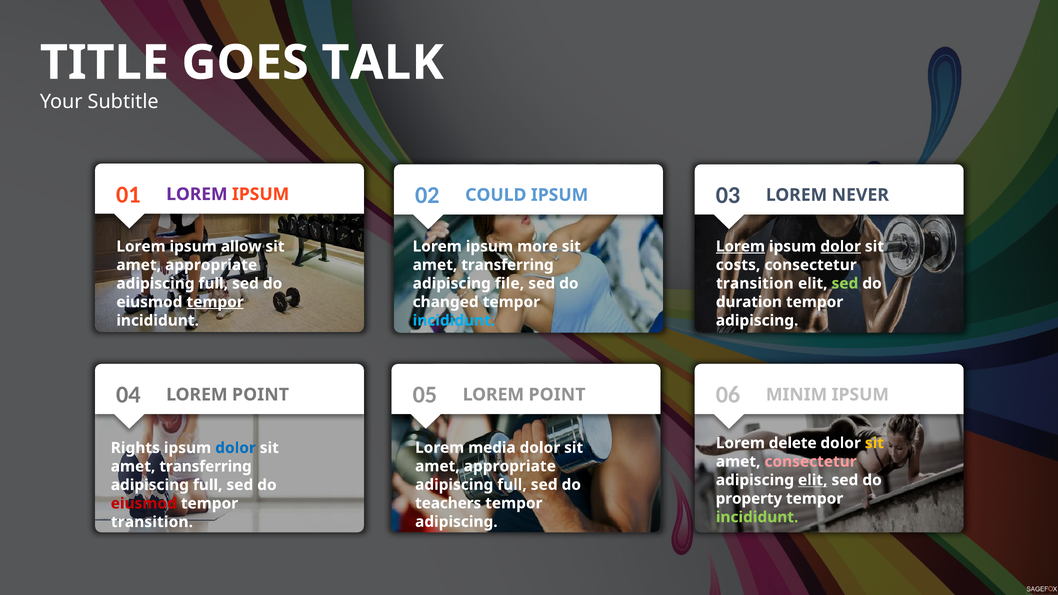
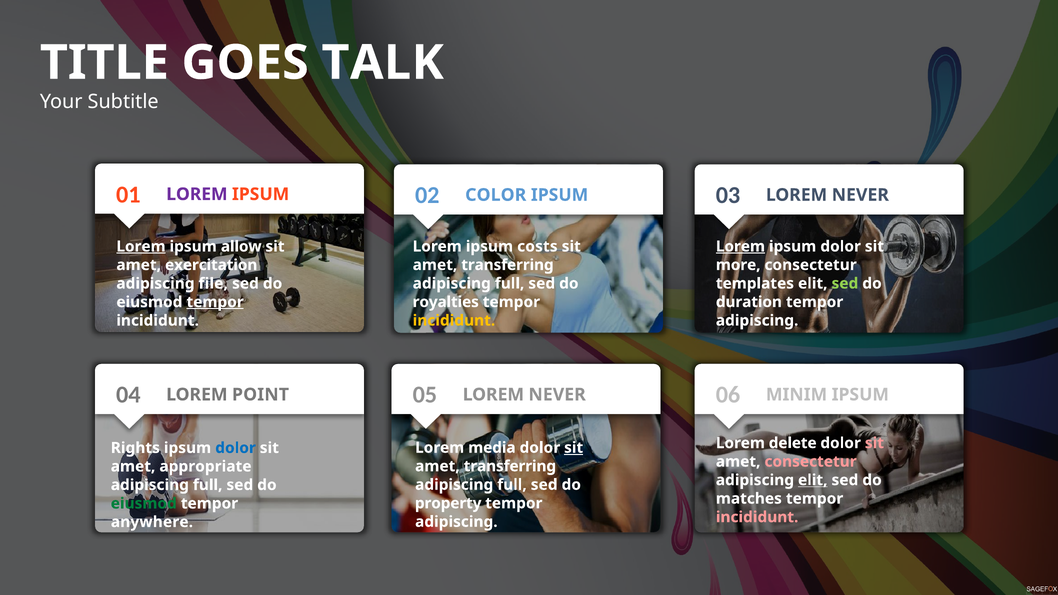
COULD: COULD -> COLOR (496, 195)
Lorem underline: none -> present (141, 247)
more: more -> costs (537, 246)
dolor underline: present -> none (841, 246)
costs: costs -> more (738, 265)
appropriate: appropriate -> exercitation (211, 265)
file: file -> full (510, 284)
transition: transition -> templates (755, 284)
full: full -> file (213, 284)
changed: changed -> royalties (446, 302)
incididunt colour: light blue -> yellow (454, 321)
05 LOREM POINT: POINT -> NEVER (557, 395)
sit colour: yellow -> pink (874, 443)
sit underline: none -> present (574, 448)
appropriate: appropriate -> transferring (510, 466)
transferring: transferring -> appropriate (205, 467)
property: property -> matches (749, 499)
teachers: teachers -> property (448, 503)
eiusmod colour: red -> green (144, 504)
incididunt colour: light green -> pink (757, 517)
transition: transition -> anywhere (152, 522)
